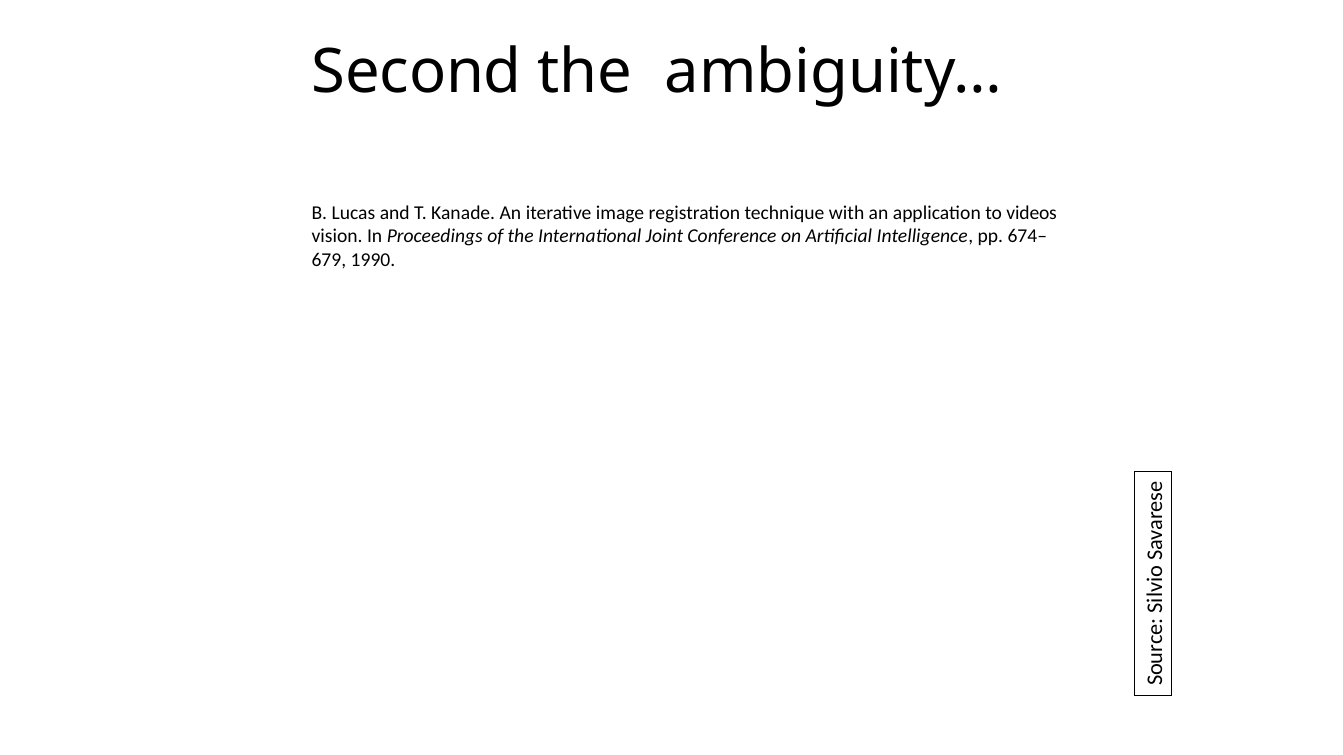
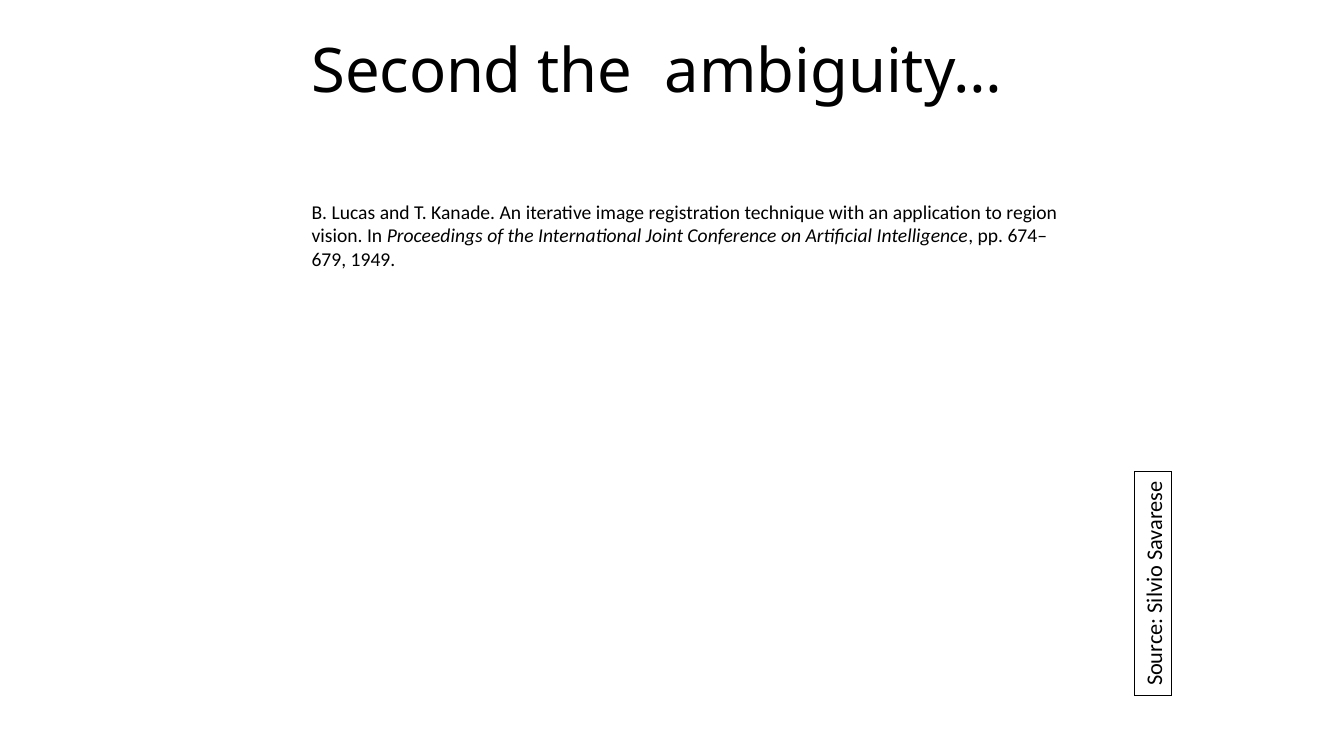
videos: videos -> region (1032, 213)
1990: 1990 -> 1949 (373, 260)
